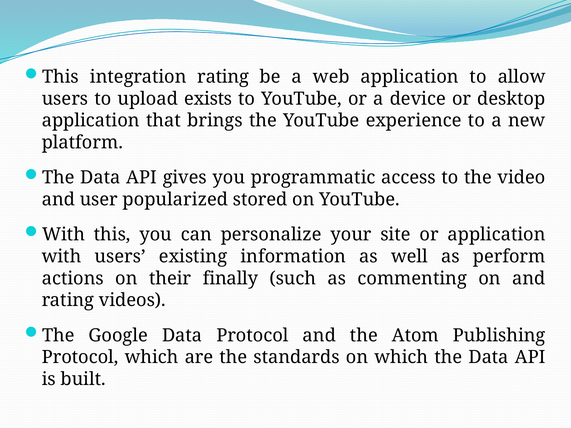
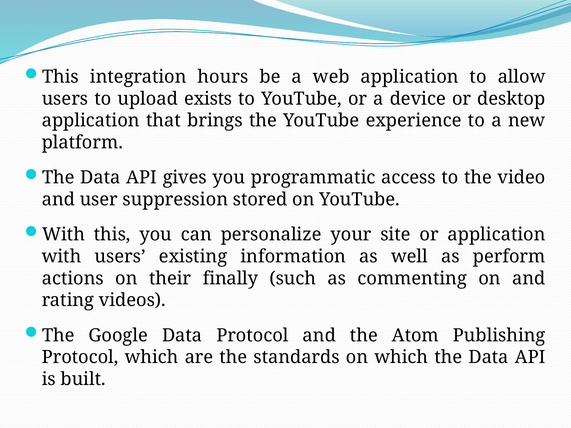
integration rating: rating -> hours (223, 77)
popularized: popularized -> suppression (175, 200)
